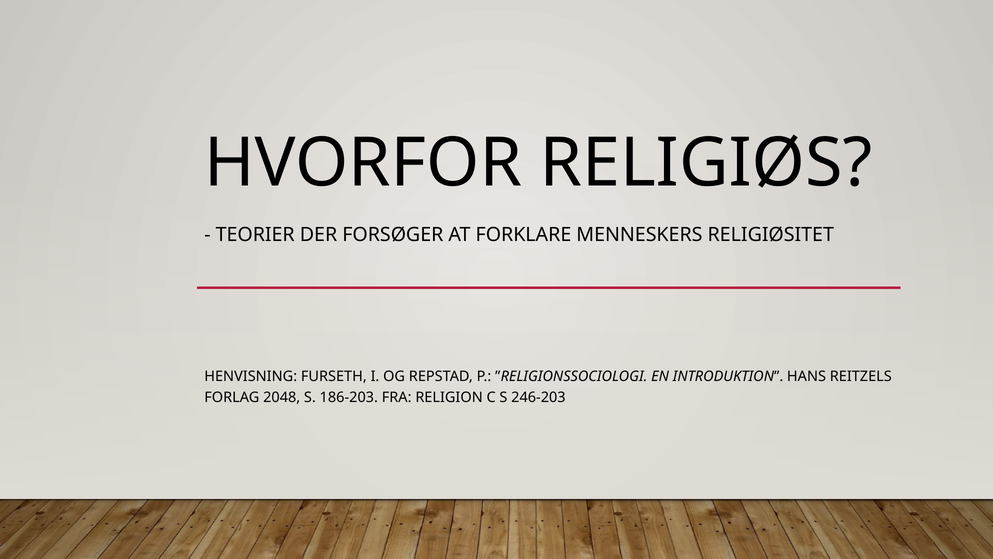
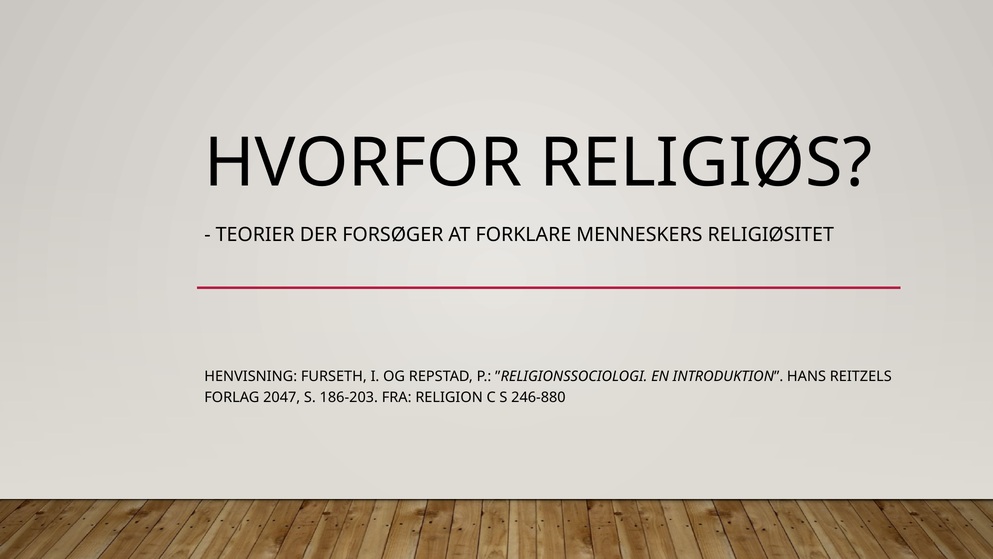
2048: 2048 -> 2047 (282, 397)
246-203: 246-203 -> 246-880 (538, 397)
